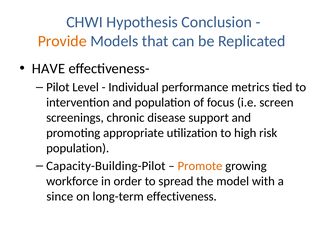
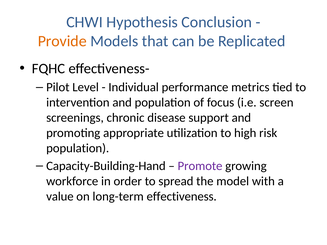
HAVE: HAVE -> FQHC (49, 69)
Capacity-Building-Pilot: Capacity-Building-Pilot -> Capacity-Building-Hand (106, 166)
Promote colour: orange -> purple (200, 166)
since: since -> value (60, 197)
